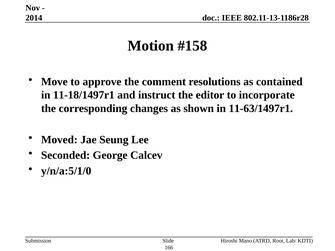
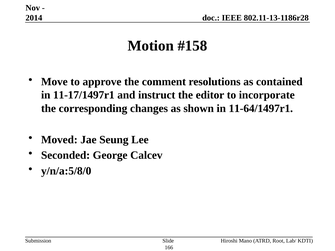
11-18/1497r1: 11-18/1497r1 -> 11-17/1497r1 (84, 95)
11-63/1497r1: 11-63/1497r1 -> 11-64/1497r1 (261, 109)
y/n/a:5/1/0: y/n/a:5/1/0 -> y/n/a:5/8/0 (66, 171)
